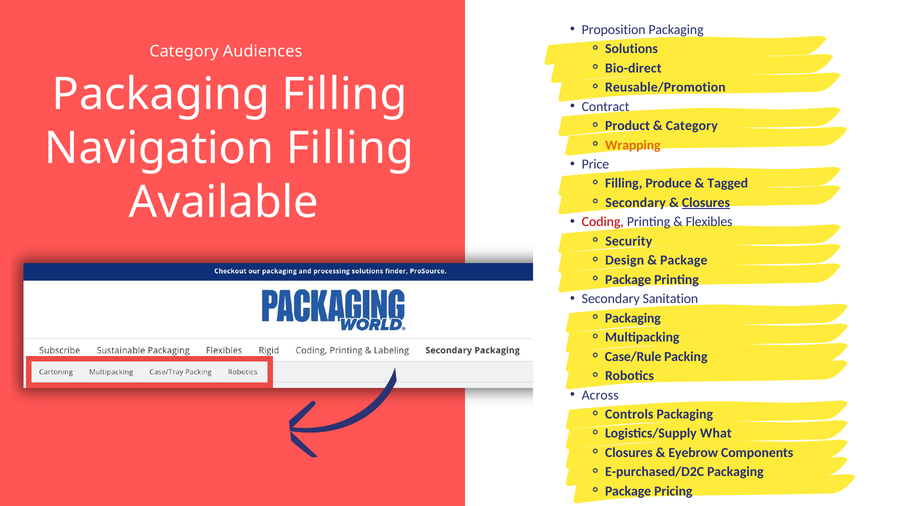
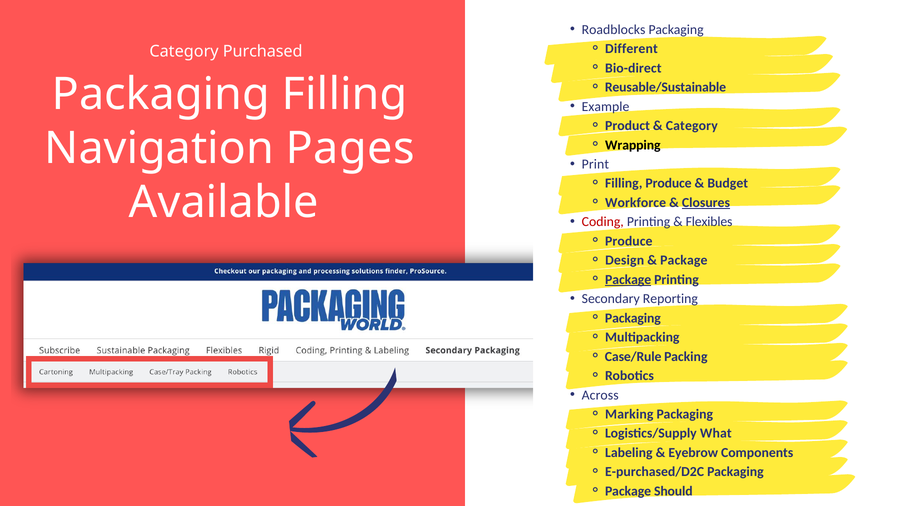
Proposition: Proposition -> Roadblocks (614, 30)
Solutions: Solutions -> Different (631, 49)
Audiences: Audiences -> Purchased (263, 51)
Reusable/Promotion: Reusable/Promotion -> Reusable/Sustainable (665, 87)
Contract: Contract -> Example (606, 107)
Navigation Filling: Filling -> Pages (350, 149)
Wrapping colour: orange -> black (633, 145)
Price: Price -> Print (595, 164)
Tagged: Tagged -> Budget (728, 184)
Secondary: Secondary -> Workforce (636, 203)
Security: Security -> Produce (629, 241)
Package underline: none -> present (628, 280)
Sanitation: Sanitation -> Reporting (670, 299)
Controls: Controls -> Marking (629, 414)
Closures: Closures -> Labeling (629, 453)
Pricing: Pricing -> Should (673, 491)
